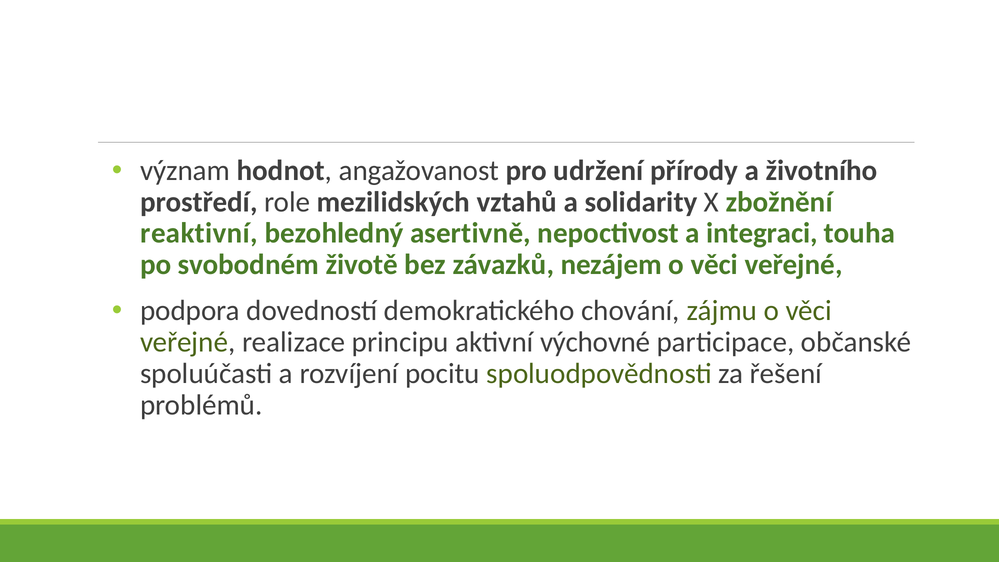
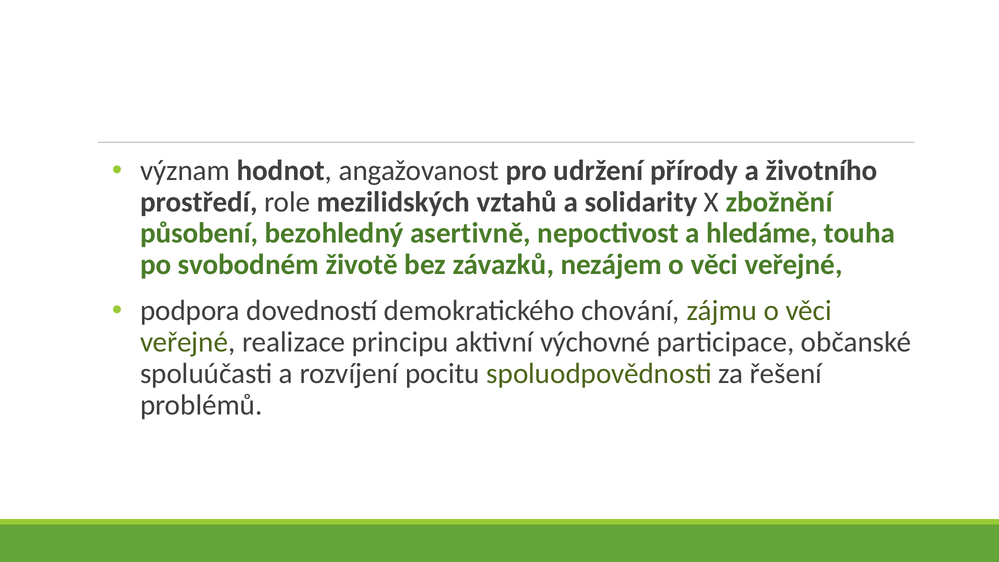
reaktivní: reaktivní -> působení (199, 233)
integraci: integraci -> hledáme (762, 233)
